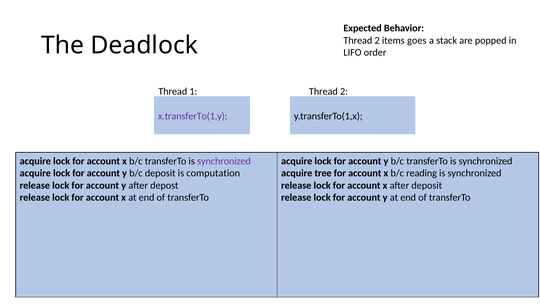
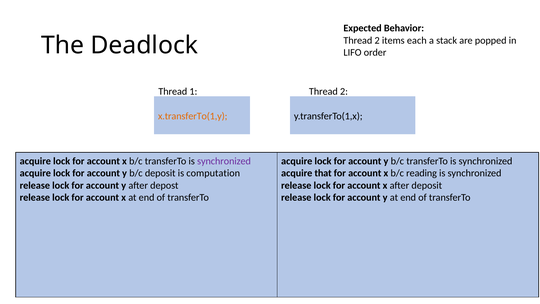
goes: goes -> each (417, 40)
x.transferTo(1,y colour: purple -> orange (193, 116)
tree: tree -> that (323, 173)
